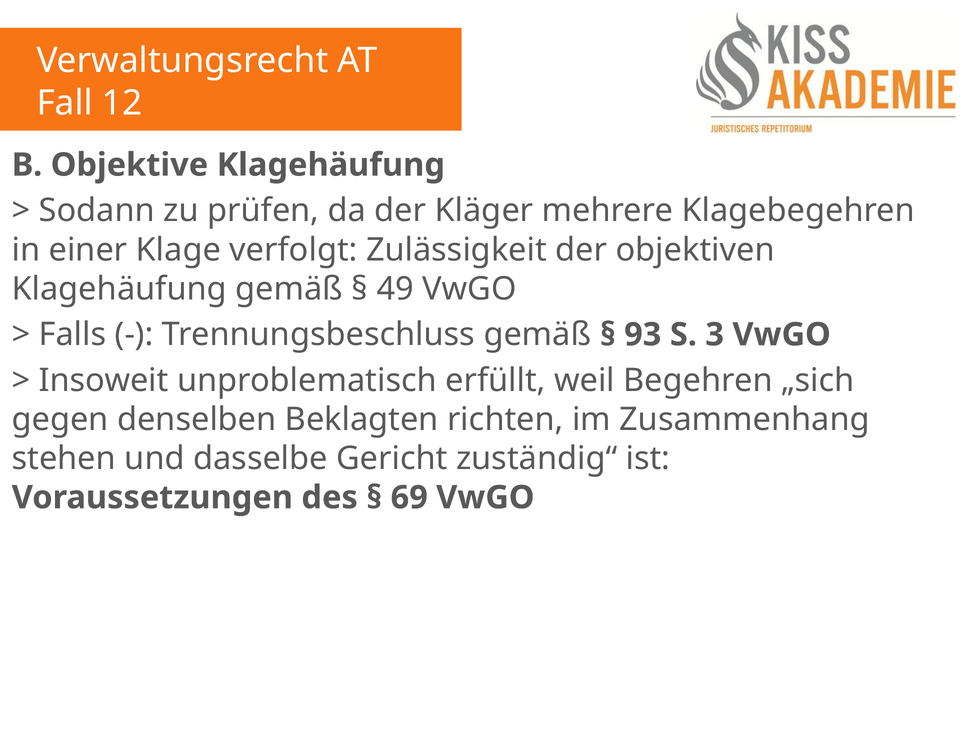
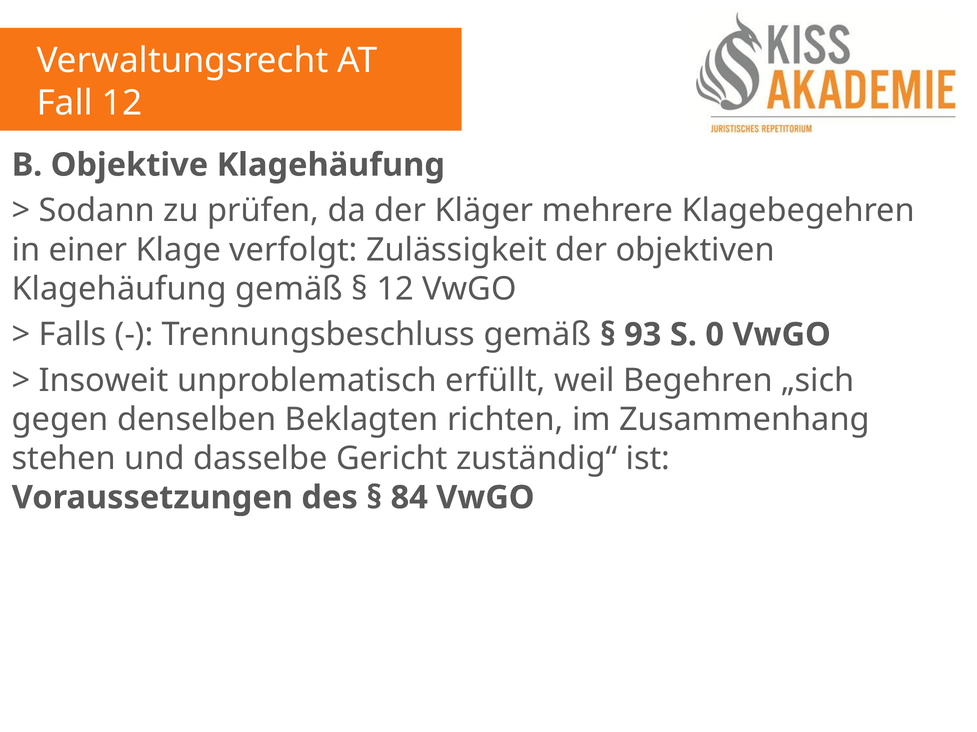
49: 49 -> 12 (395, 289)
3: 3 -> 0 (715, 335)
69: 69 -> 84 (409, 498)
